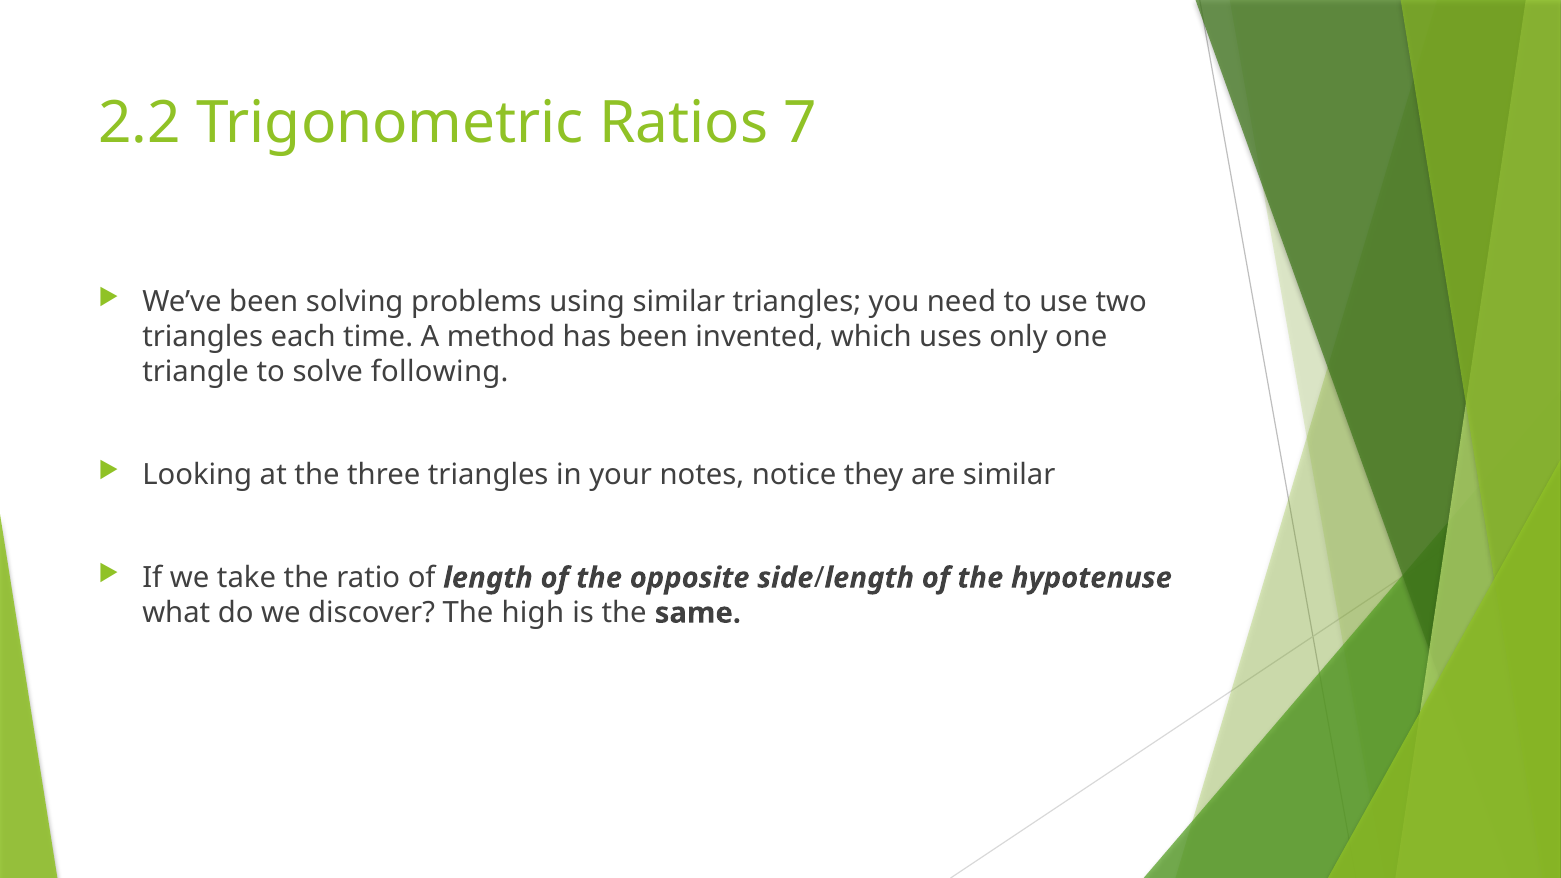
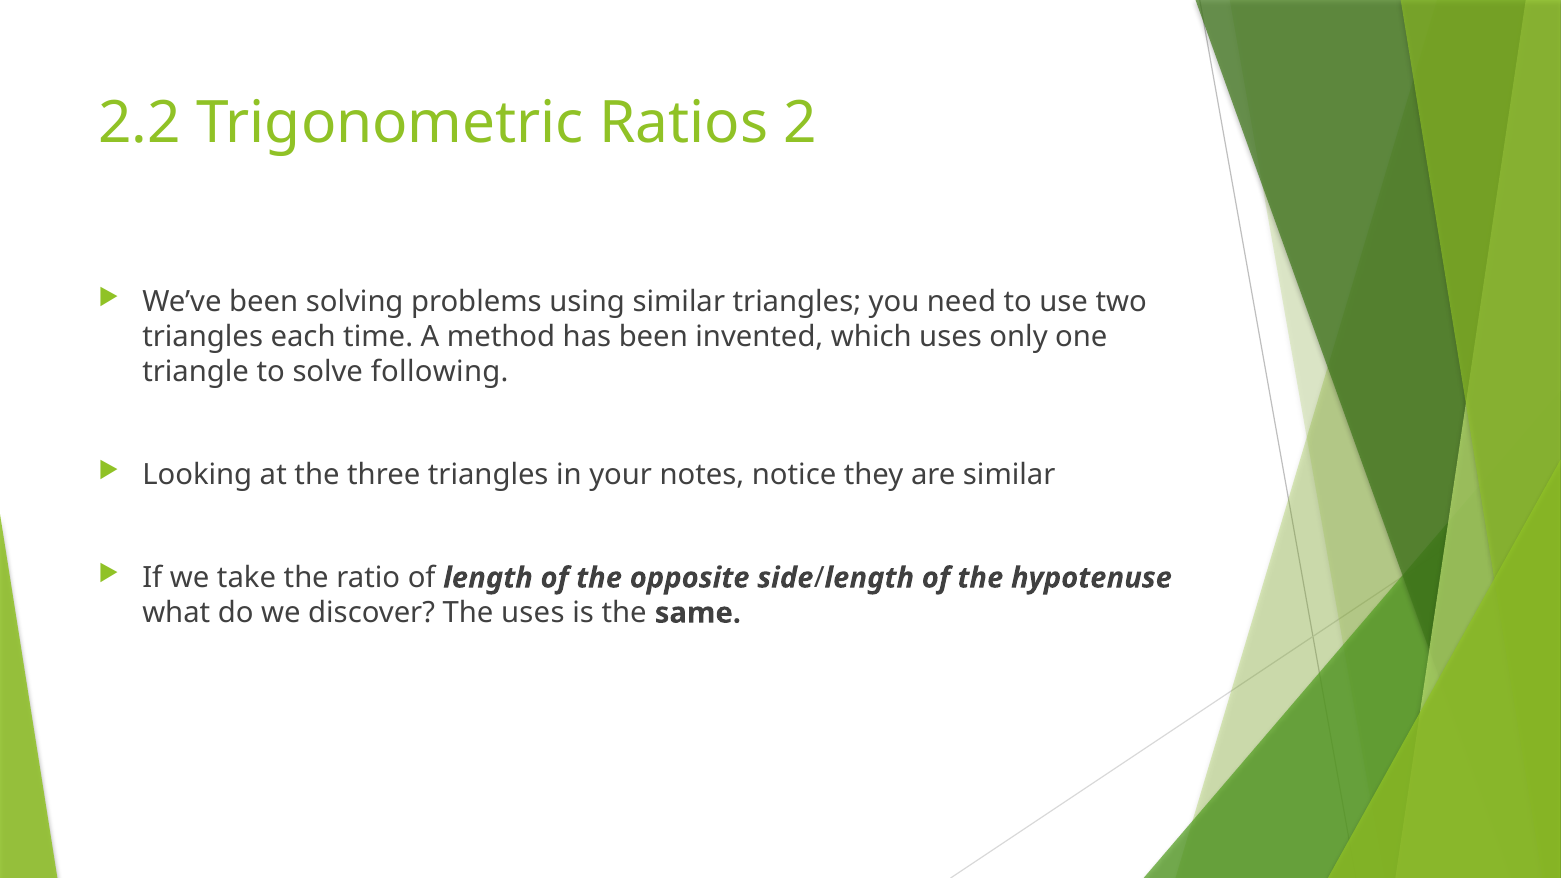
7: 7 -> 2 (800, 123)
The high: high -> uses (533, 613)
